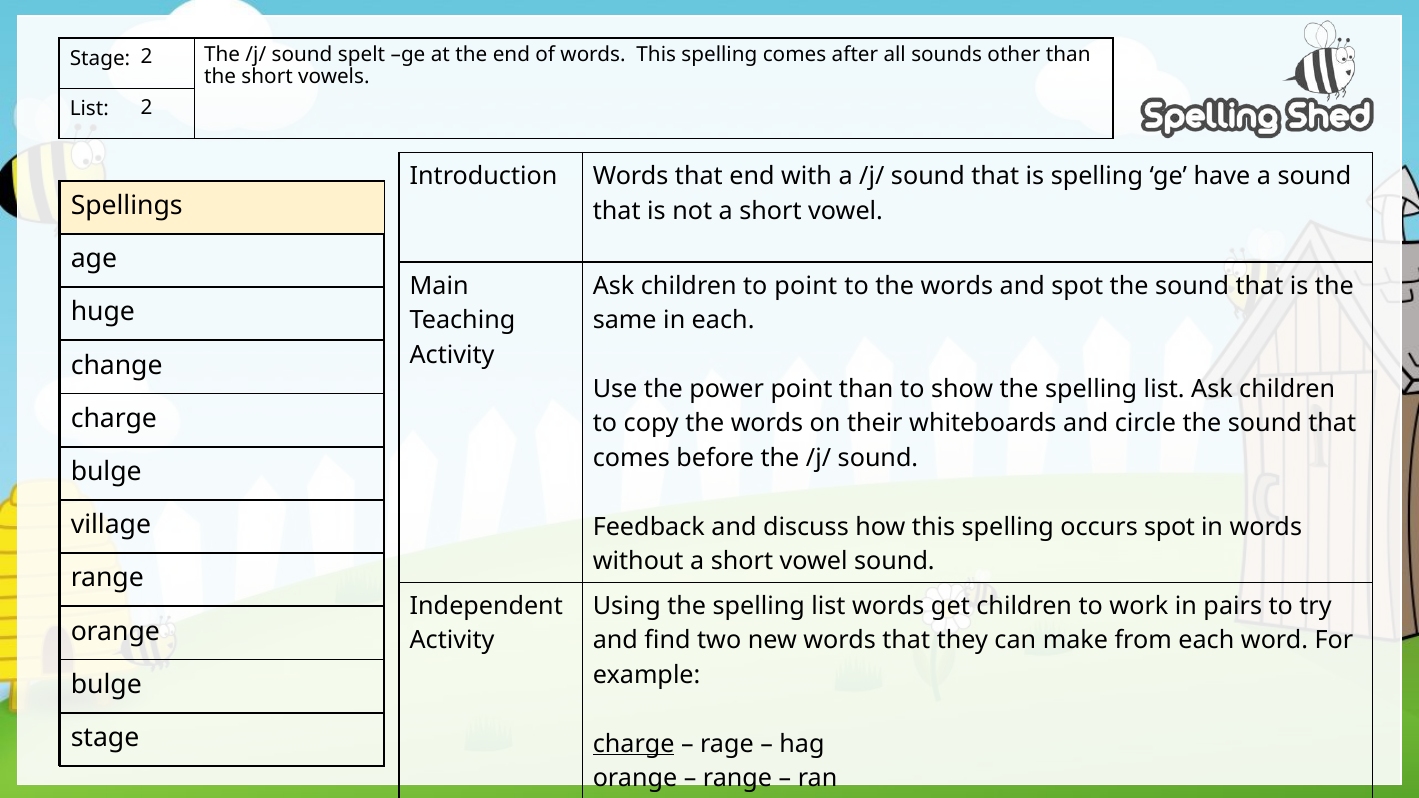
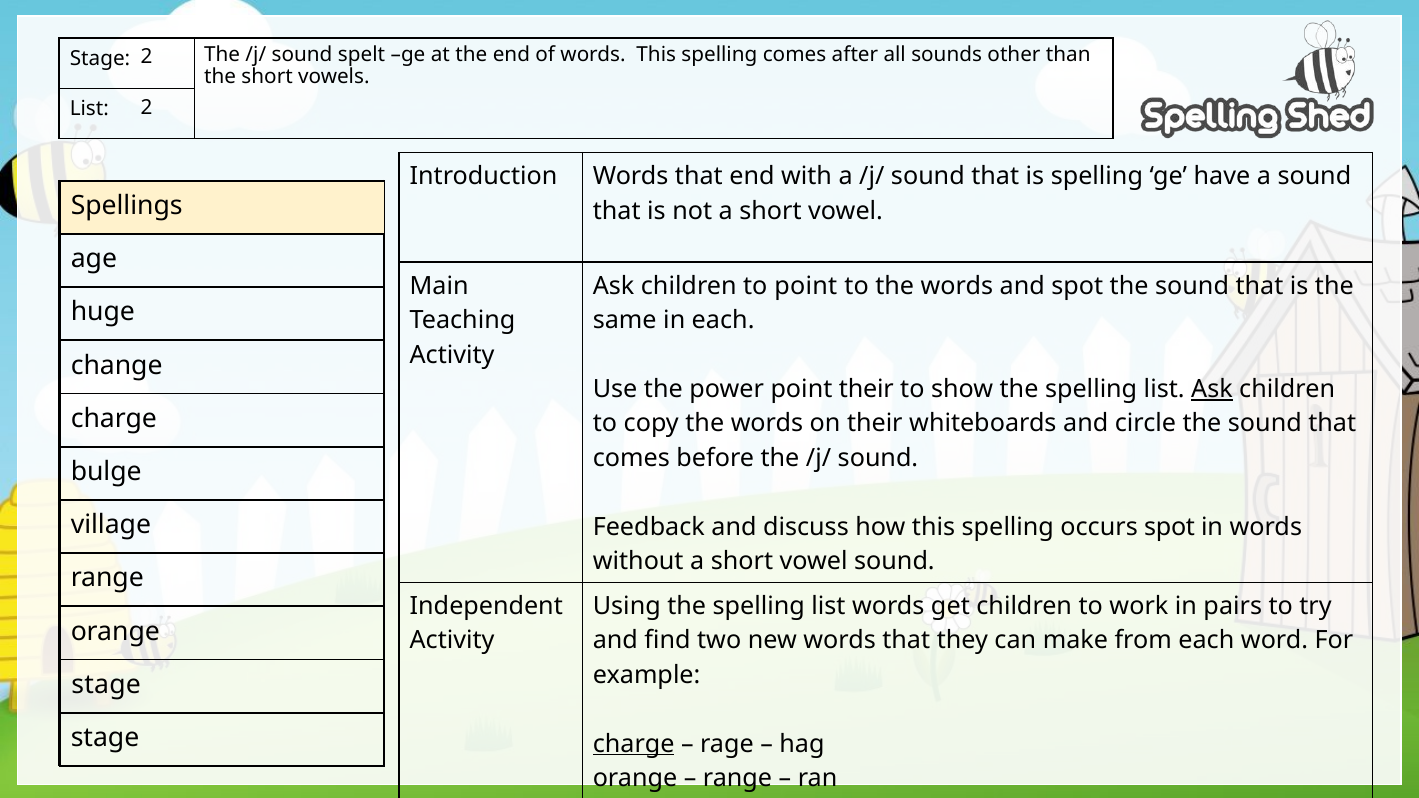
point than: than -> their (866, 389)
Ask underline: none -> present (1212, 389)
bulge: bulge -> stage (106, 685)
